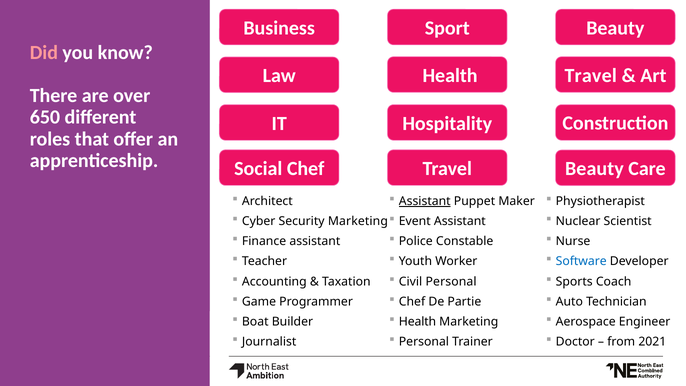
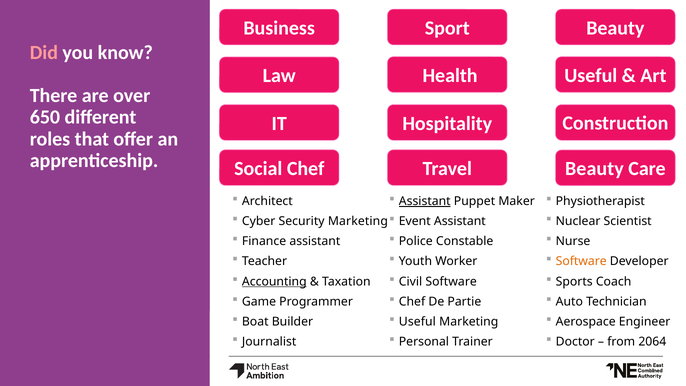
Travel: Travel -> Useful (591, 76)
Software colour: blue -> orange (581, 261)
Accounting underline: none -> present (274, 281)
Civil Personal: Personal -> Software (451, 281)
Health: Health -> Useful (417, 322)
2021: 2021 -> 2064 (652, 342)
